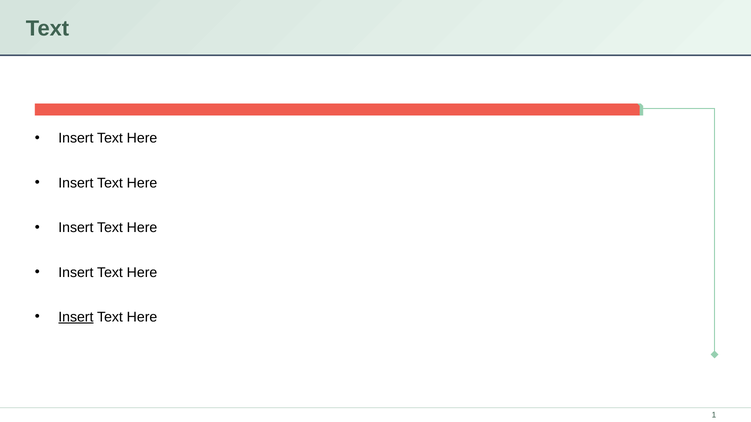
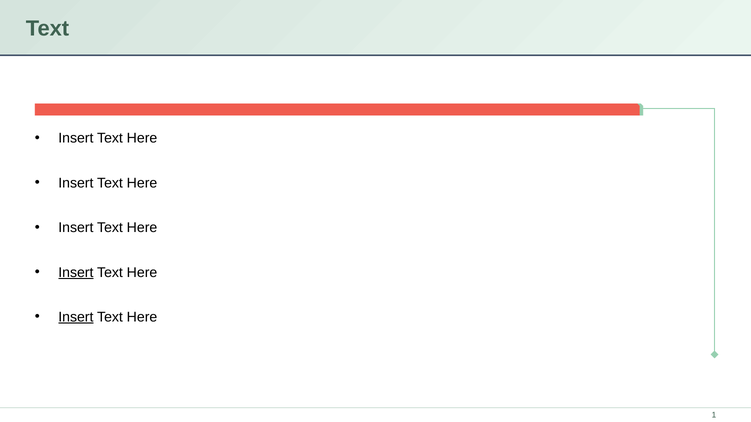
Insert underline: none -> present (76, 273)
